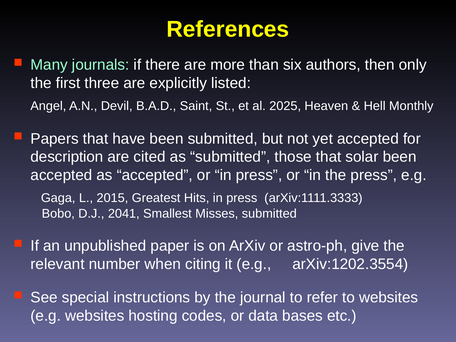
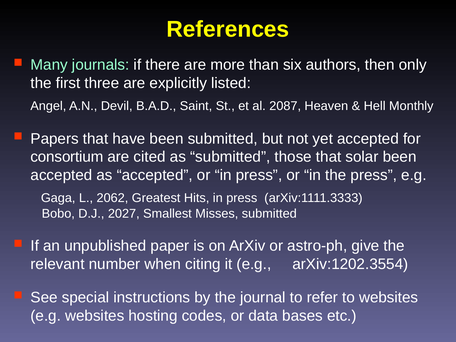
2025: 2025 -> 2087 (285, 106)
description: description -> consortium (67, 157)
2015: 2015 -> 2062 (112, 198)
2041: 2041 -> 2027 (124, 214)
